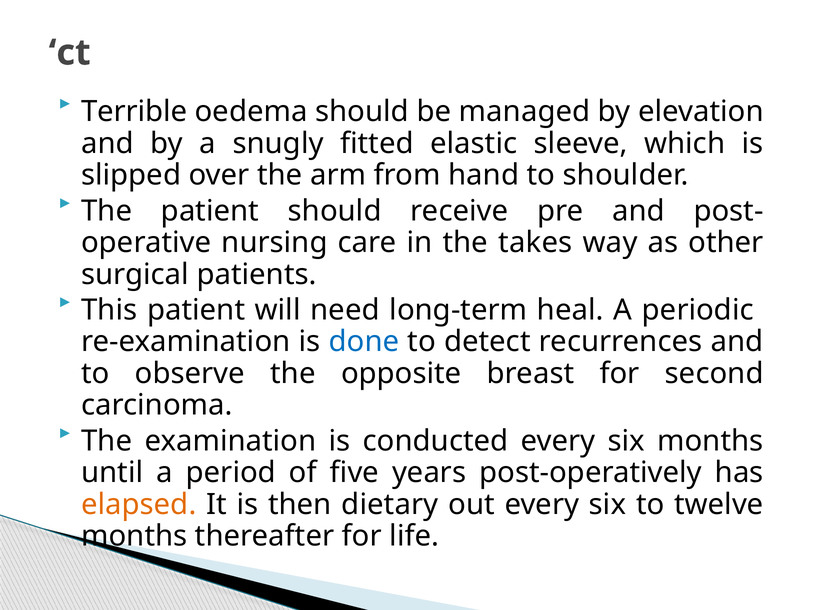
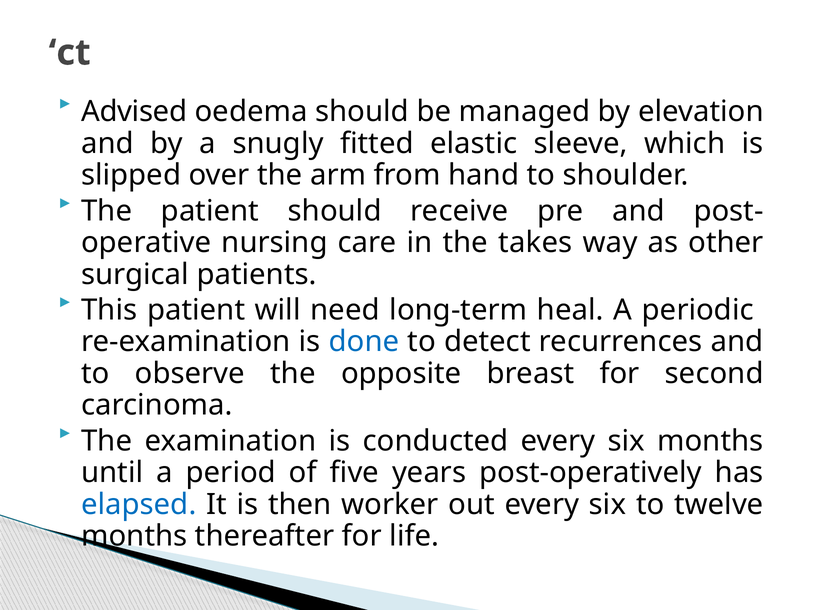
Terrible: Terrible -> Advised (134, 112)
elapsed colour: orange -> blue (139, 504)
dietary: dietary -> worker (390, 504)
